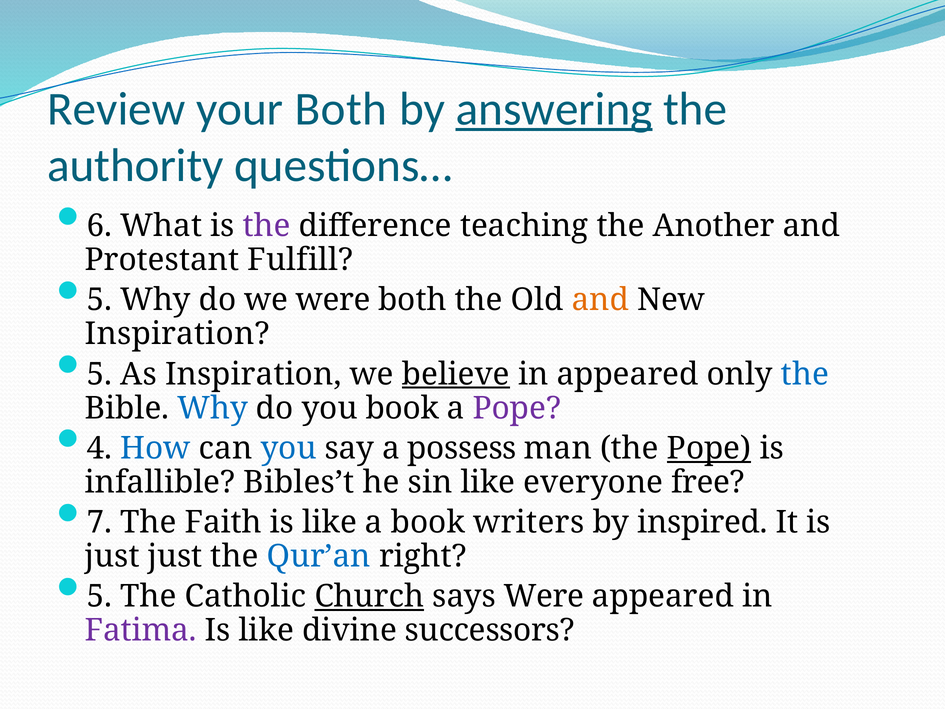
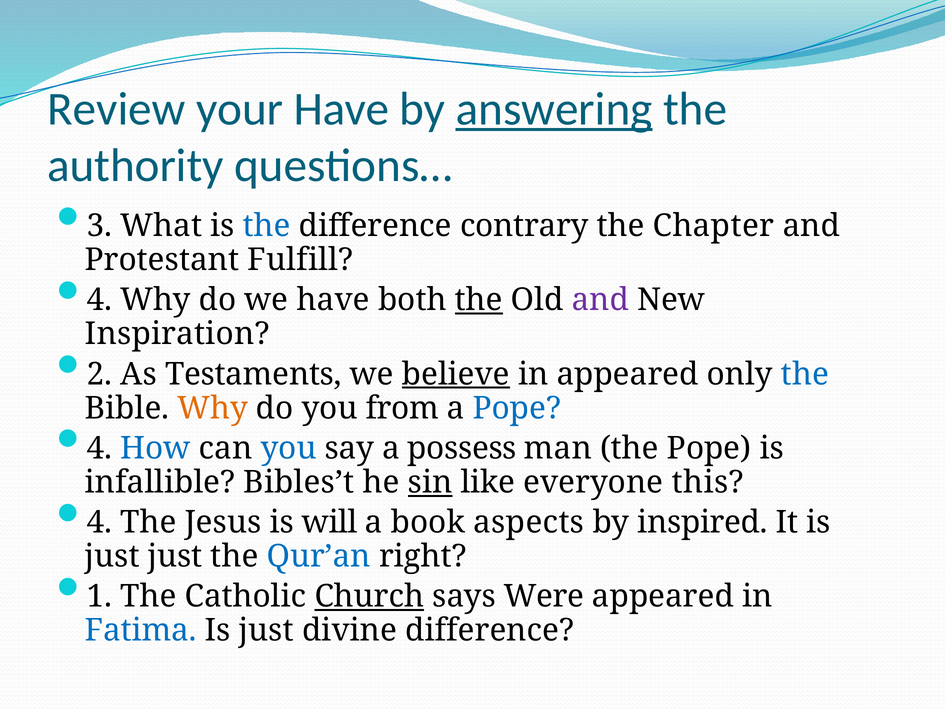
your Both: Both -> Have (341, 109)
6: 6 -> 3 (99, 226)
the colour: purple -> blue (267, 226)
teaching: teaching -> contrary (524, 226)
Another: Another -> Chapter (713, 226)
5: 5 -> 4 (99, 300)
we were: were -> have (333, 300)
the underline: none -> present (479, 300)
and colour: orange -> purple (600, 300)
5: 5 -> 2 (99, 374)
As Inspiration: Inspiration -> Testaments (253, 374)
Why colour: blue -> orange (213, 408)
you book: book -> from (402, 408)
Pope colour: purple -> blue (517, 408)
Pope underline: present -> none (709, 448)
sin underline: none -> present (430, 482)
free: free -> this (708, 482)
7: 7 -> 4 (99, 522)
Faith: Faith -> Jesus (223, 522)
like: like -> will (330, 522)
writers: writers -> aspects (529, 522)
5: 5 -> 1 (99, 596)
Fatima colour: purple -> blue (141, 630)
like: like -> just (266, 630)
divine successors: successors -> difference (490, 630)
